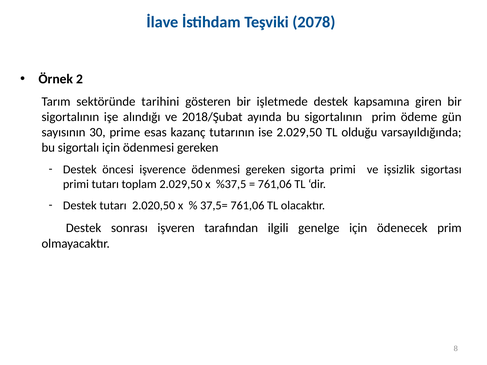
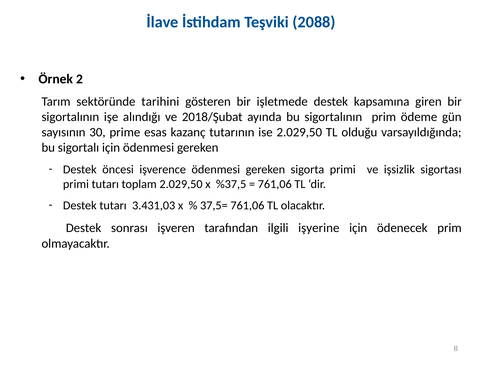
2078: 2078 -> 2088 (314, 22)
2.020,50: 2.020,50 -> 3.431,03 (154, 206)
genelge: genelge -> işyerine (319, 228)
